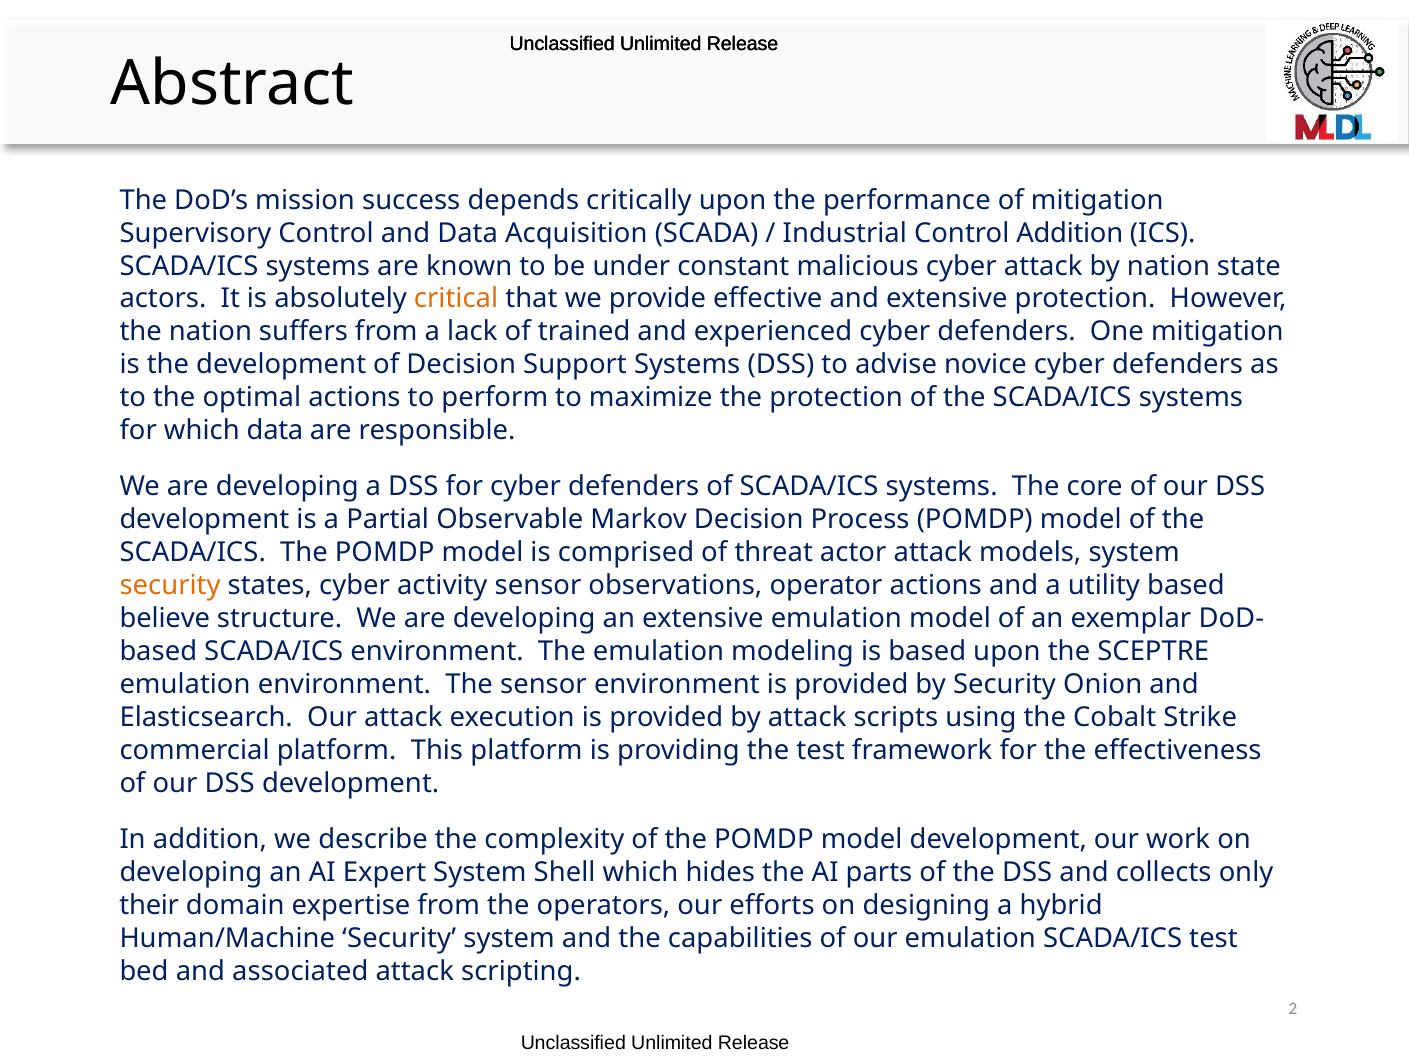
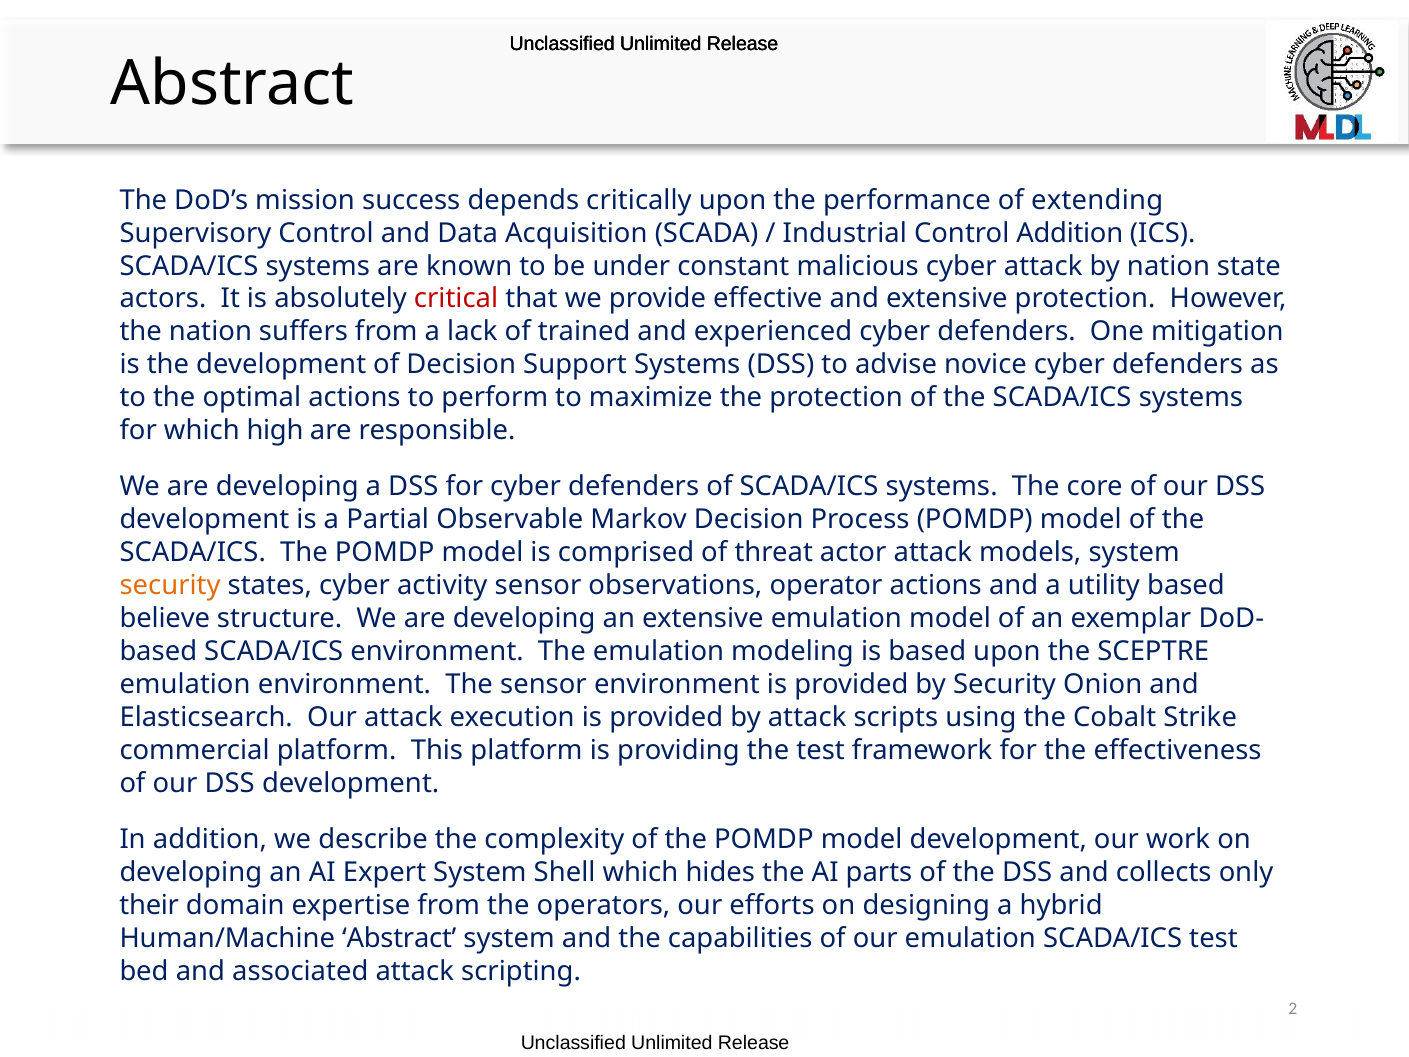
of mitigation: mitigation -> extending (1097, 200)
critical colour: orange -> red (456, 299)
which data: data -> high (275, 430)
Human/Machine Security: Security -> Abstract (399, 938)
